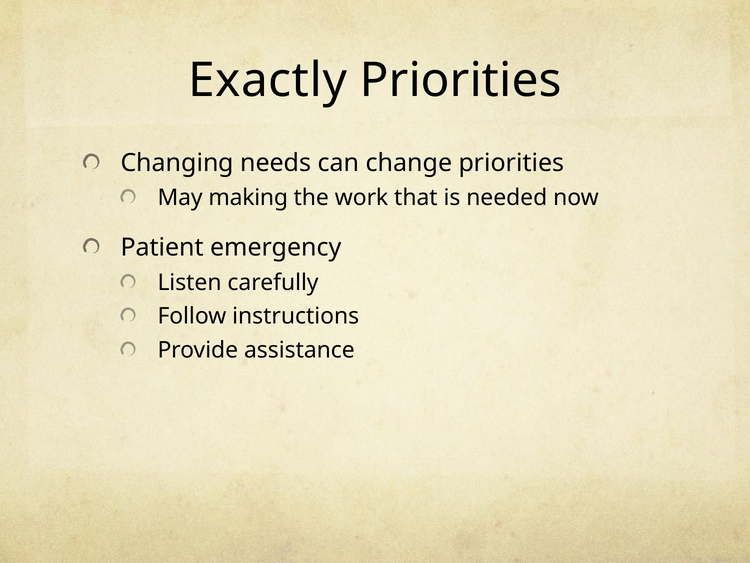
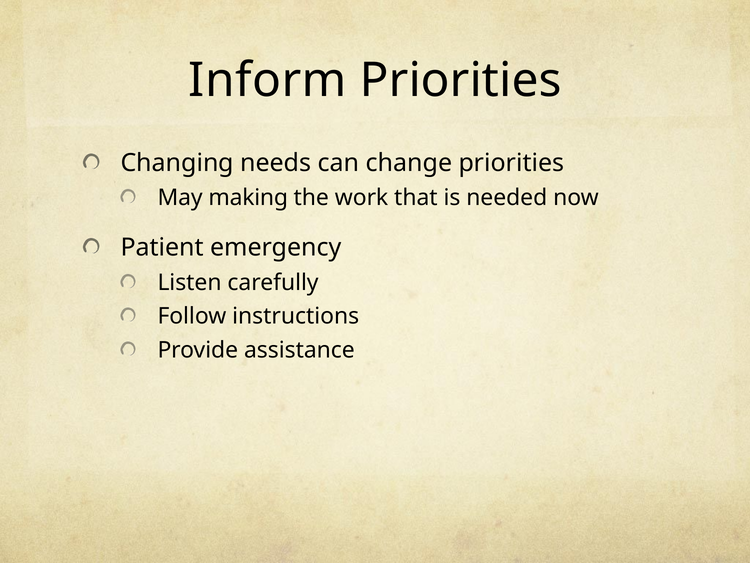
Exactly: Exactly -> Inform (268, 80)
